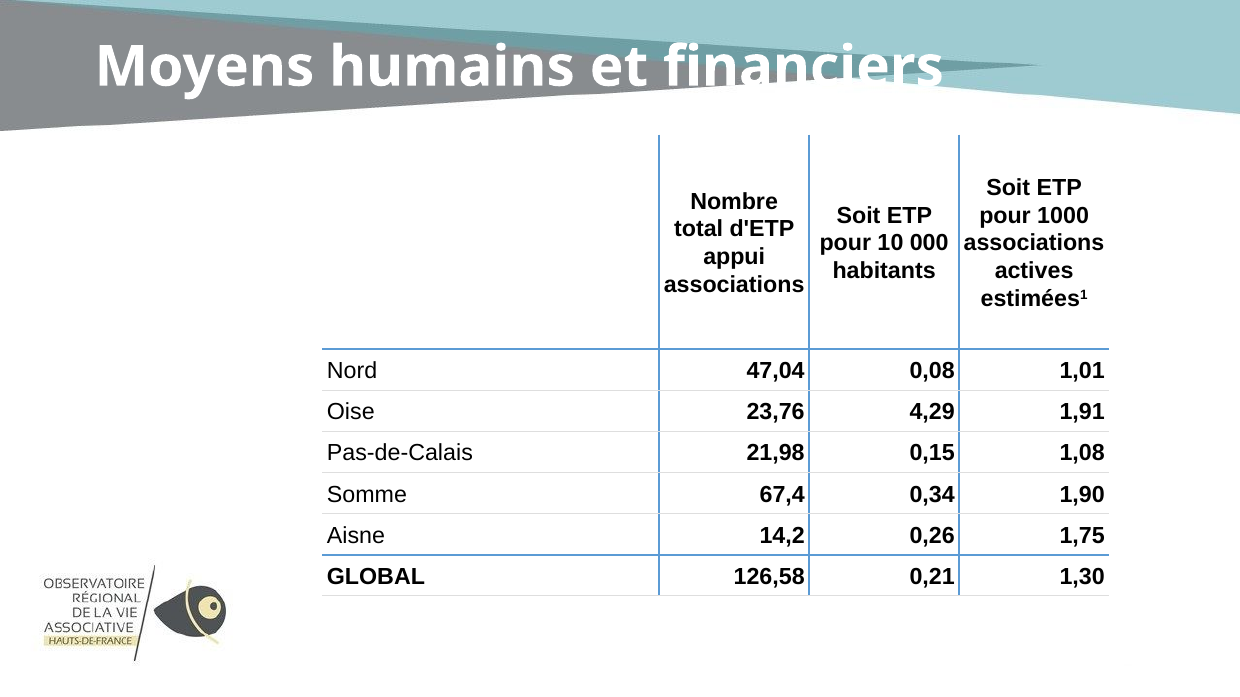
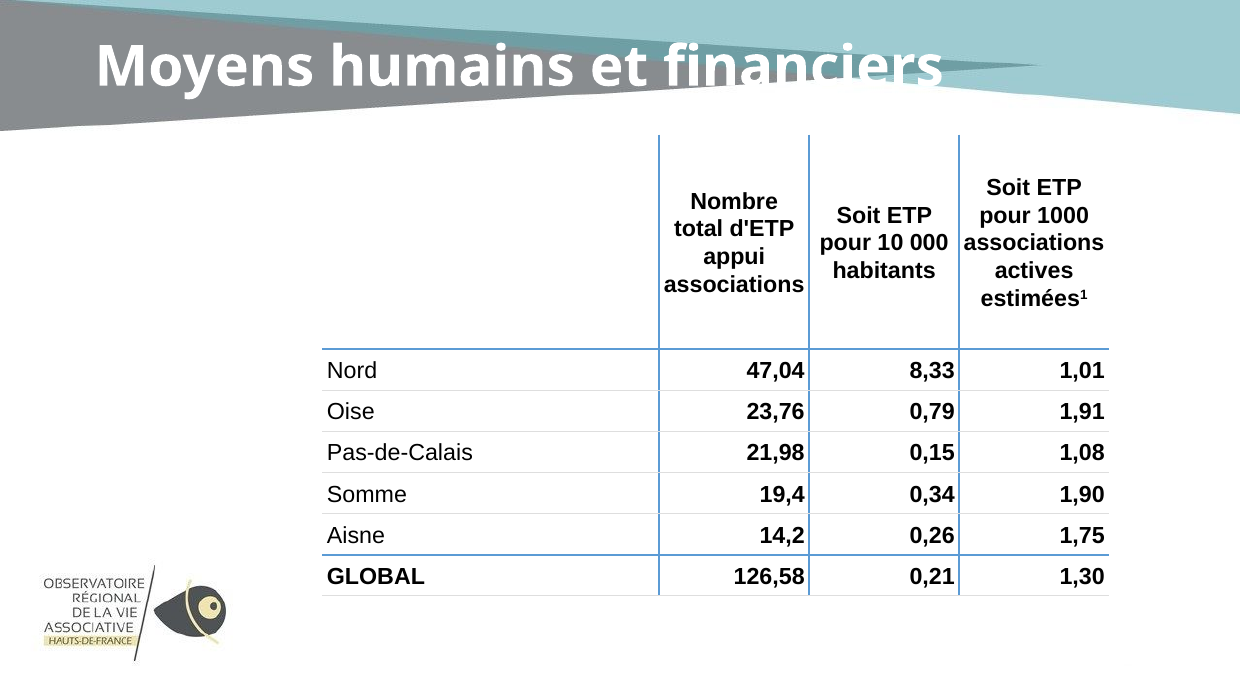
0,08: 0,08 -> 8,33 (932, 371)
4,29: 4,29 -> 0,79 (932, 412)
67,4: 67,4 -> 19,4 (782, 495)
